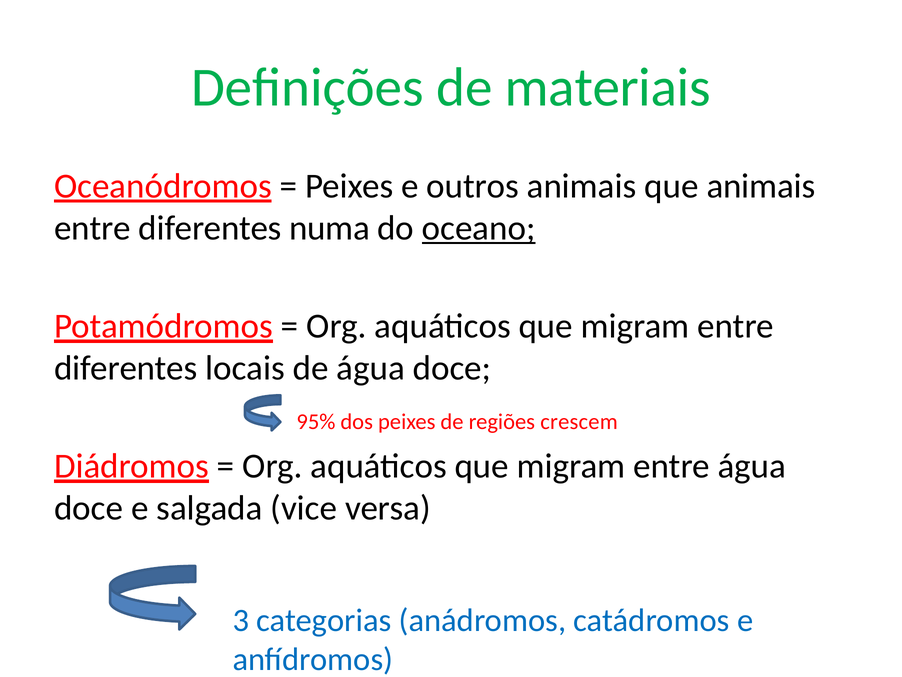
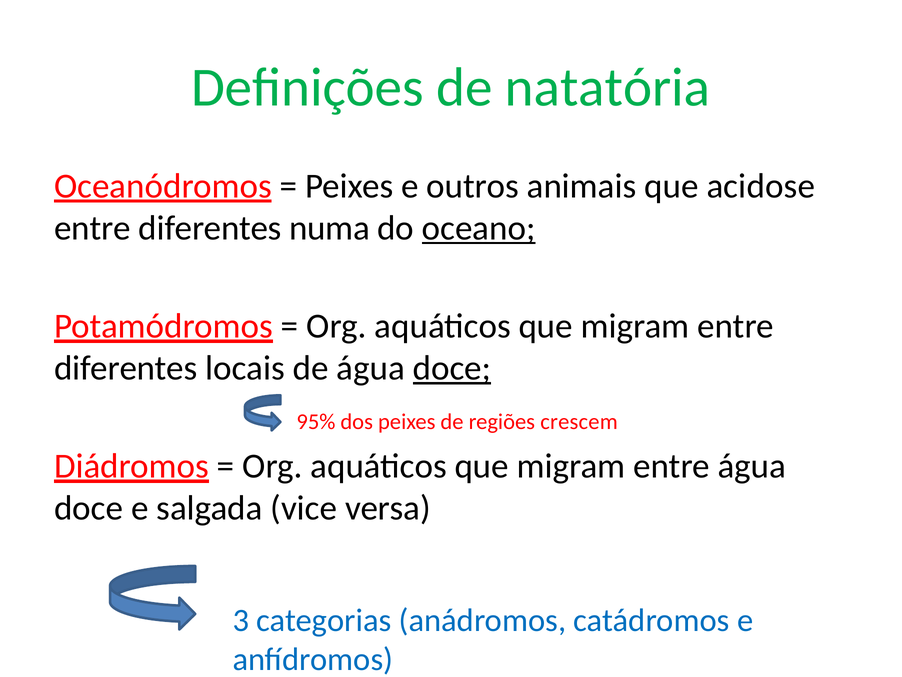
materiais: materiais -> natatória (608, 87)
que animais: animais -> acidose (761, 186)
doce underline: none -> present (452, 368)
